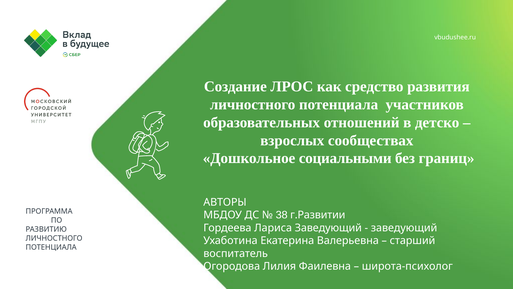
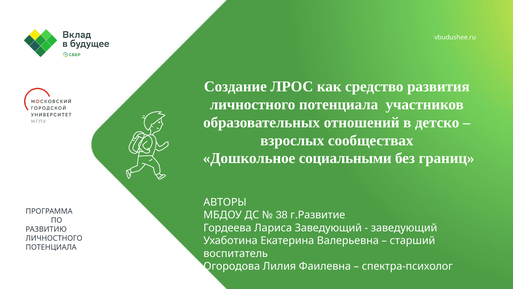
г.Развитии: г.Развитии -> г.Развитие (318, 215)
широта-психолог: широта-психолог -> спектра-психолог (407, 266)
